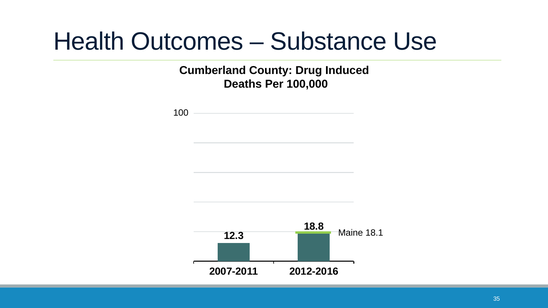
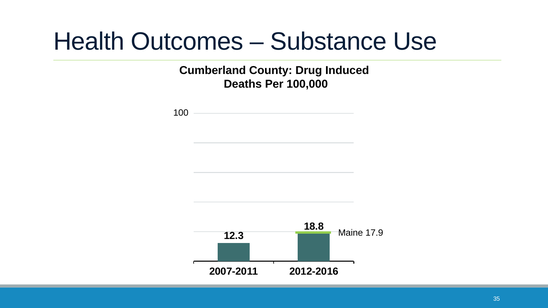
18.1: 18.1 -> 17.9 (374, 233)
